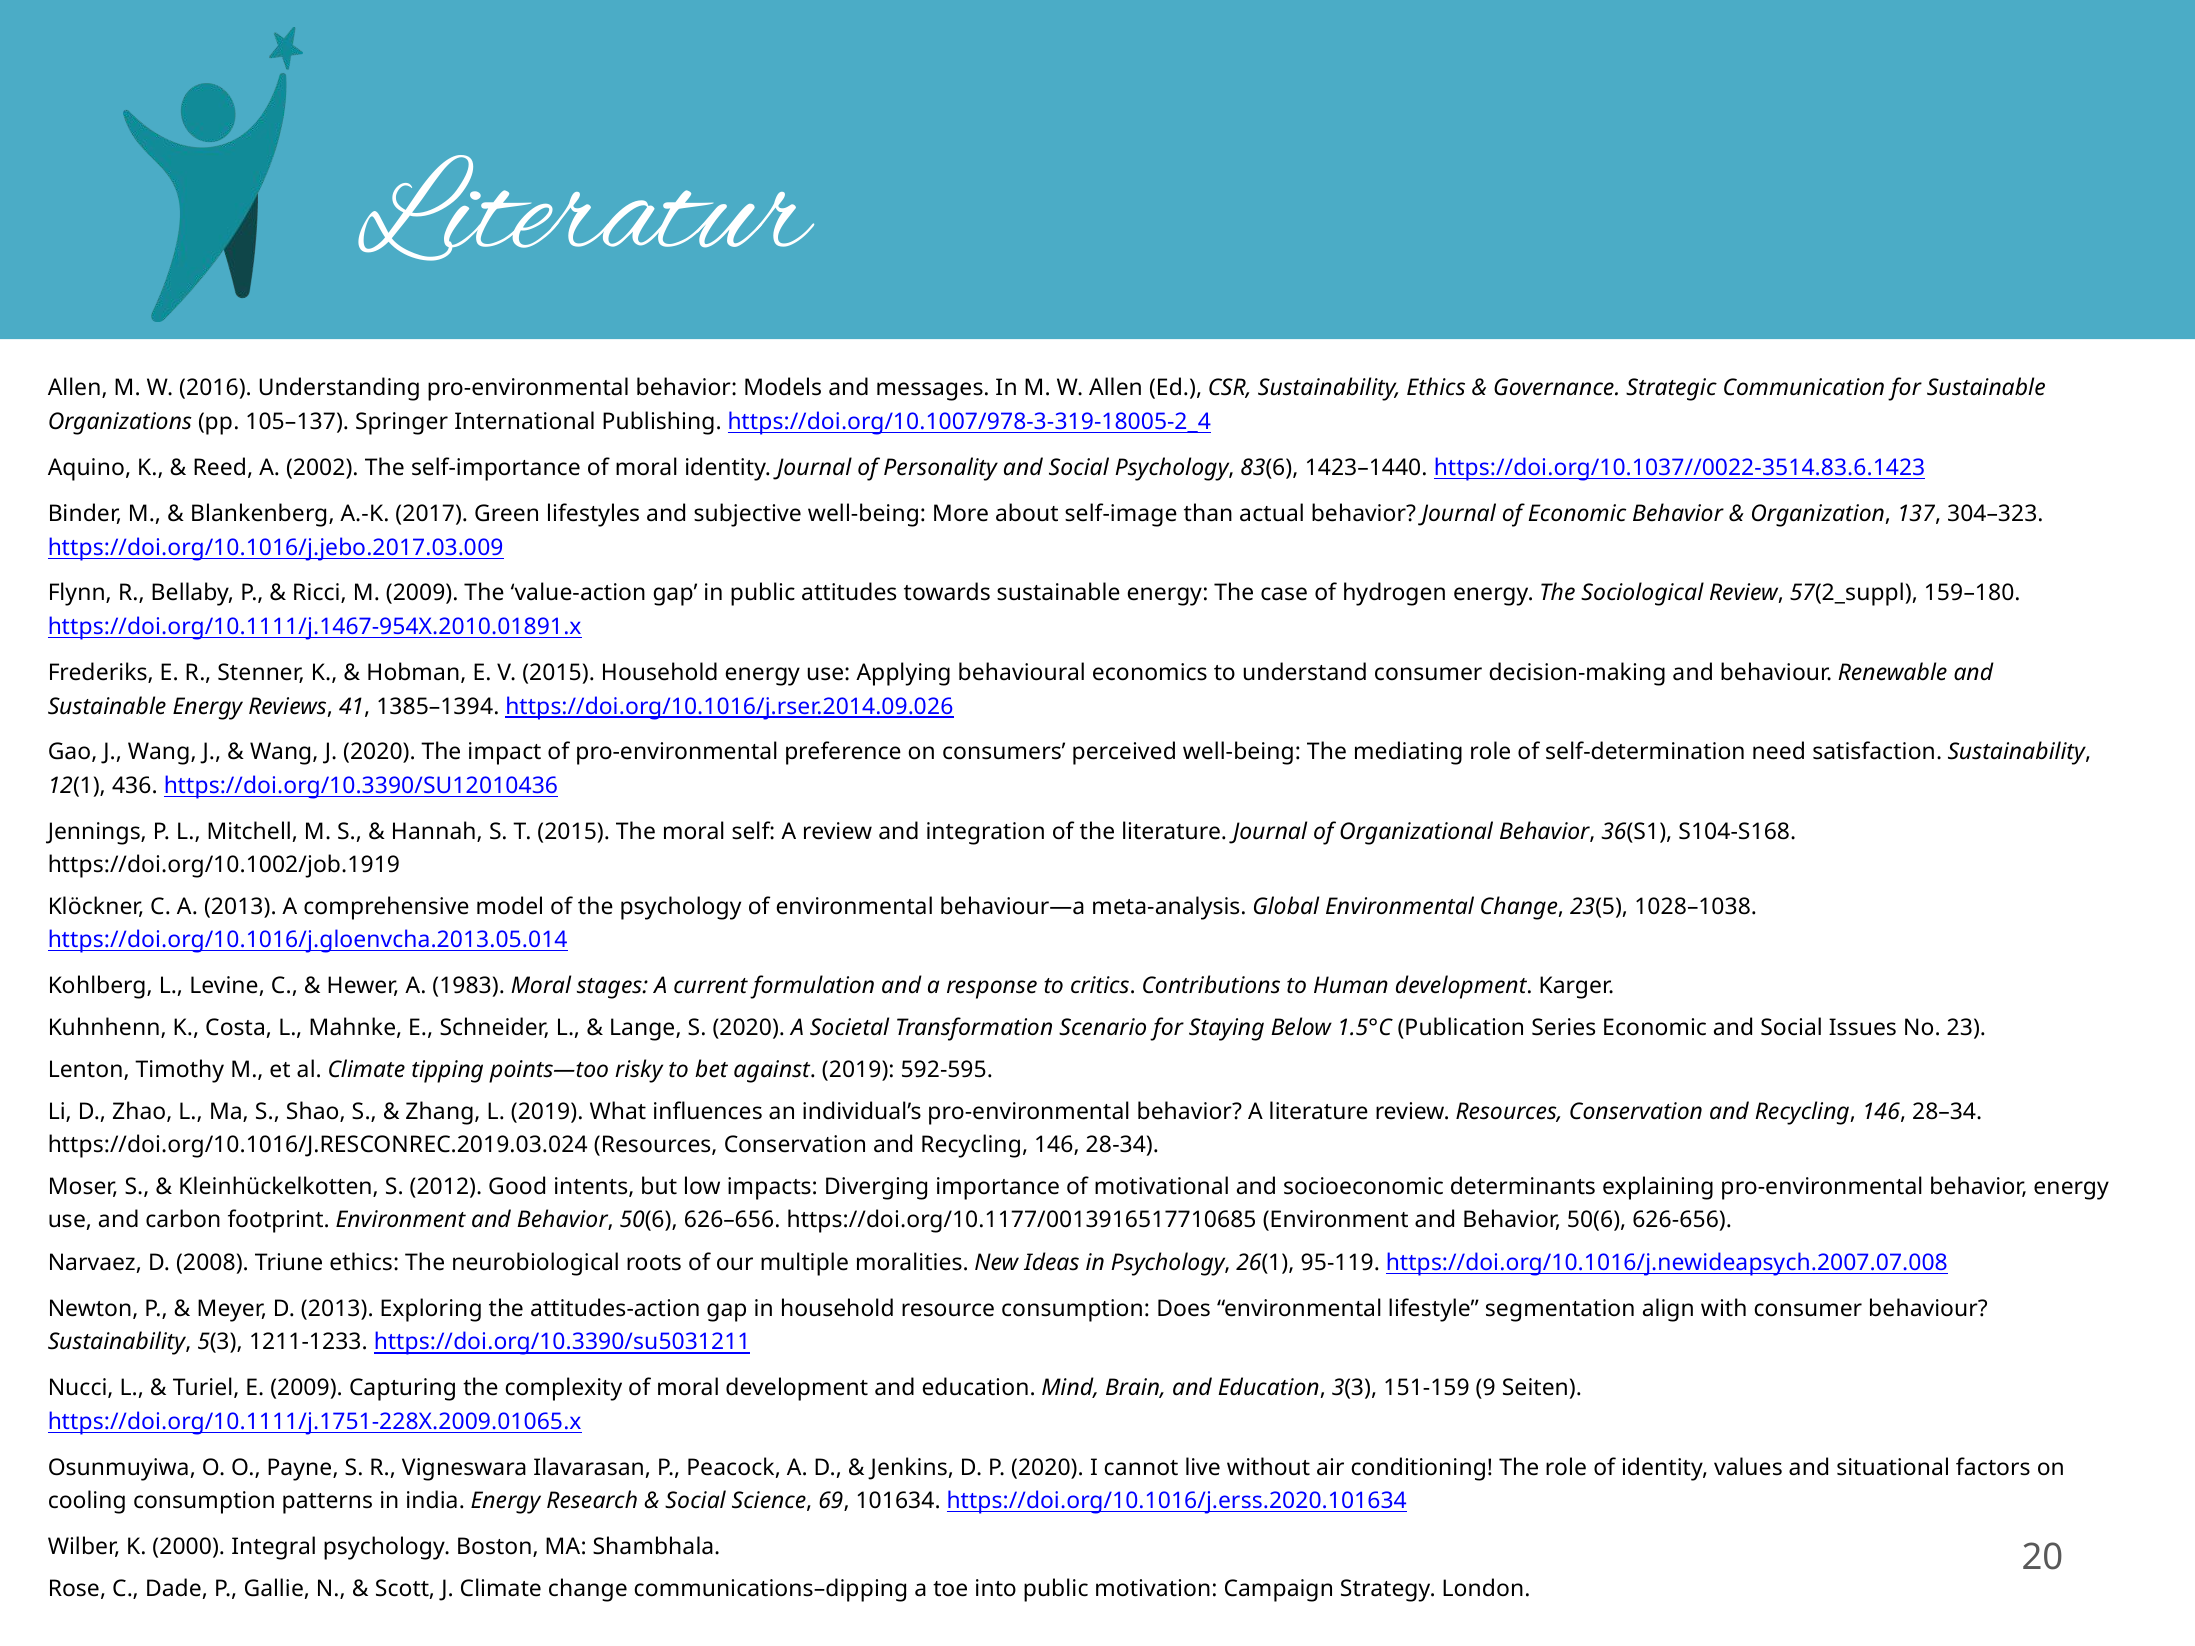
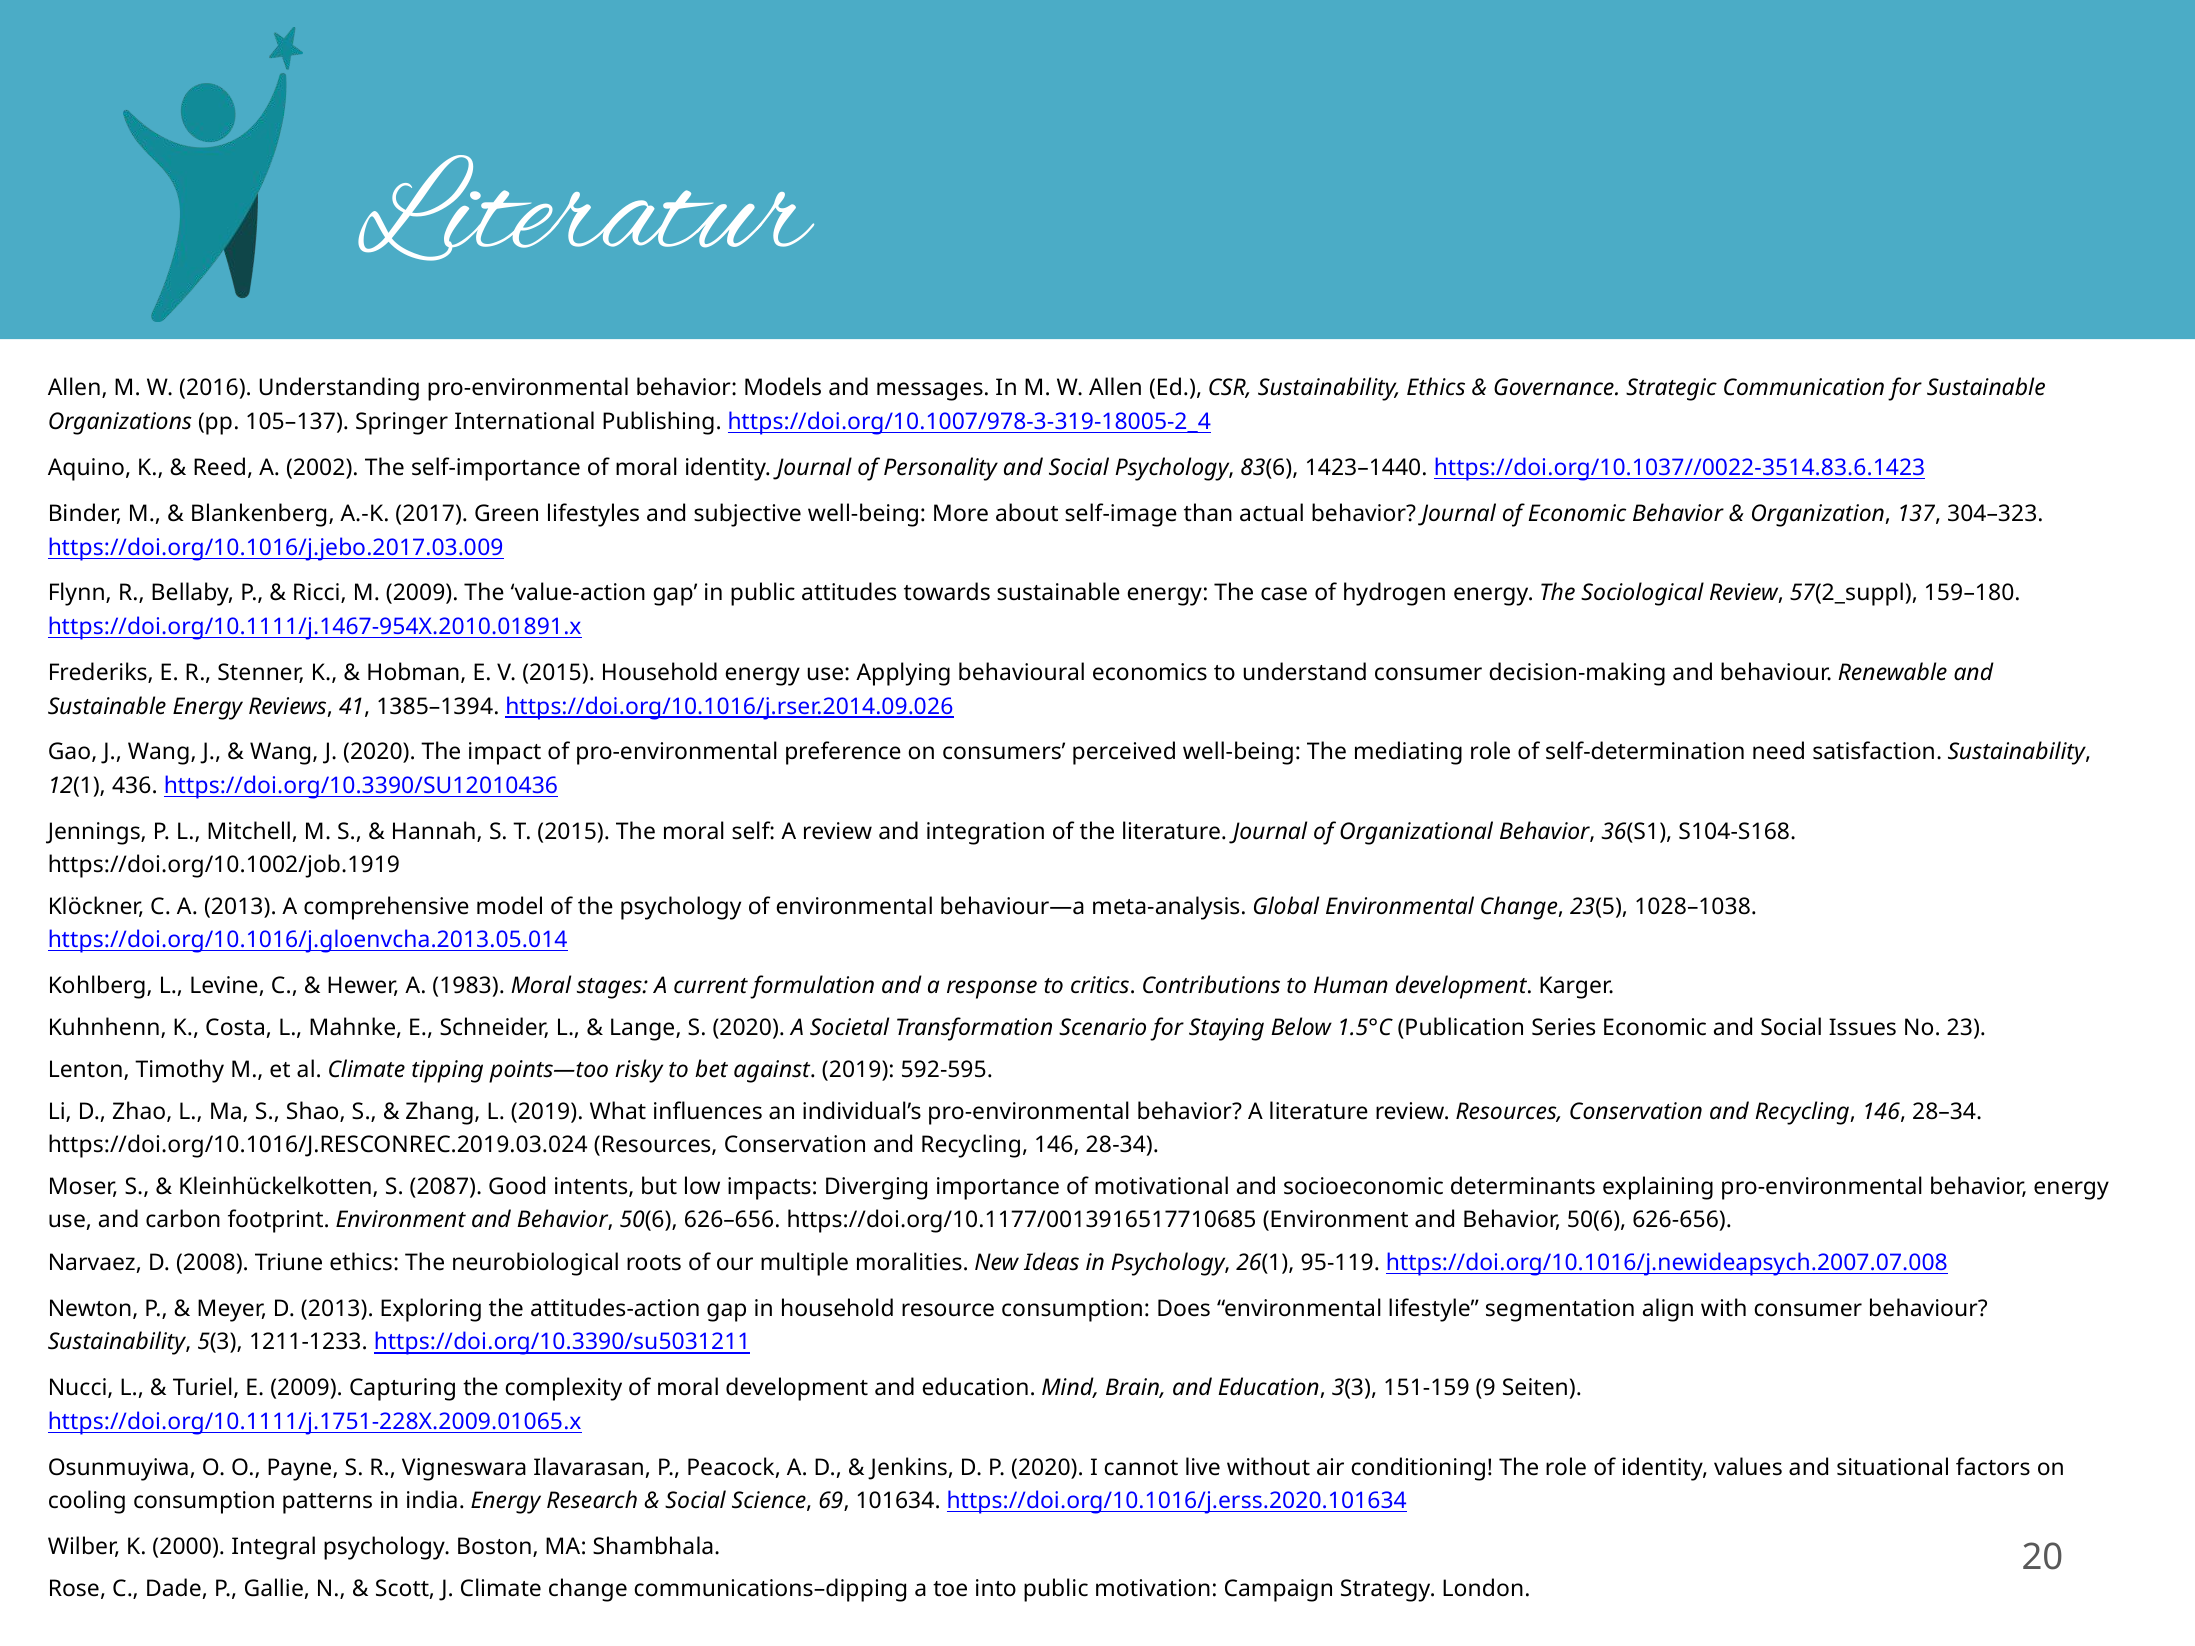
2012: 2012 -> 2087 (446, 1187)
